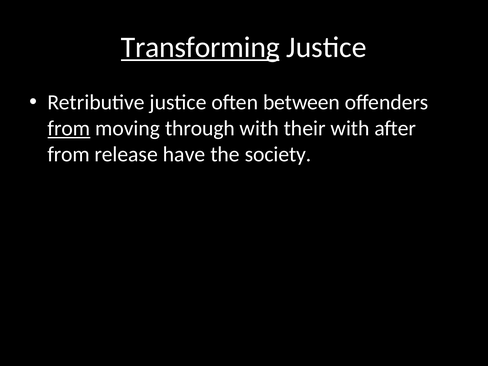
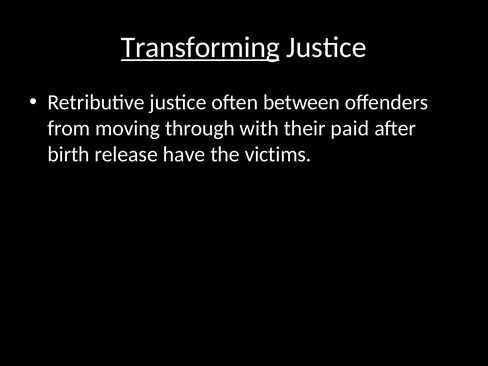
from underline: present -> none (69, 128)
their with: with -> paid (350, 128)
from: from -> birth (69, 154)
society: society -> victims (278, 154)
